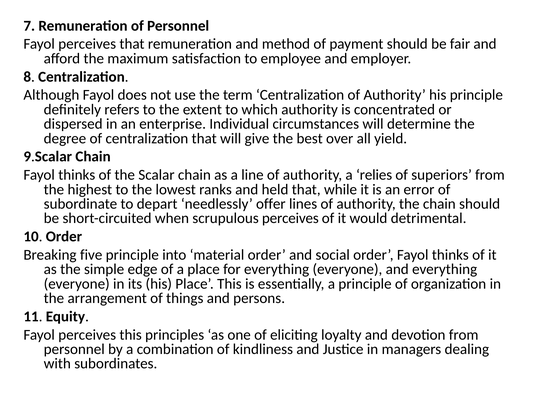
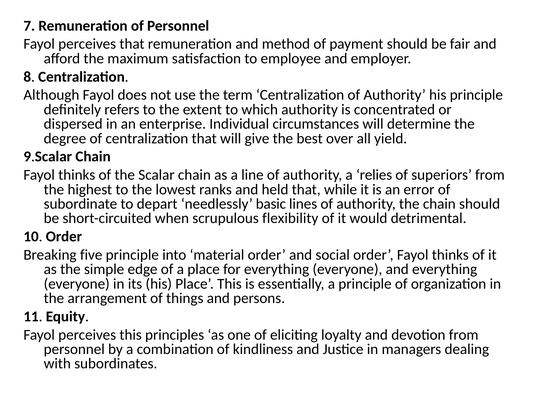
offer: offer -> basic (271, 204)
scrupulous perceives: perceives -> flexibility (290, 218)
